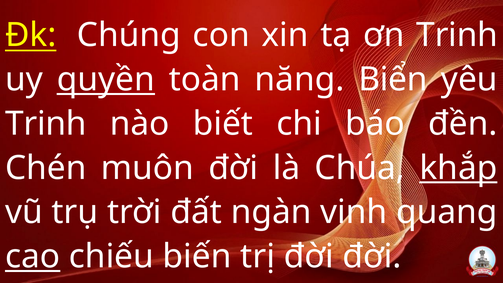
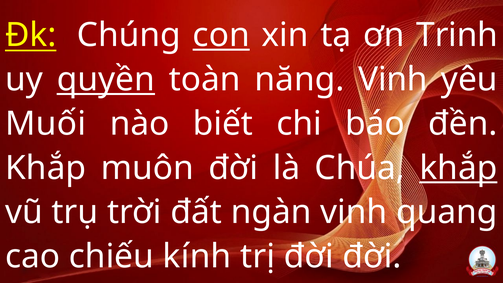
con underline: none -> present (221, 35)
năng Biển: Biển -> Vinh (393, 79)
Trinh: Trinh -> Muối (46, 124)
Chén: Chén -> Khắp (46, 168)
cao underline: present -> none (33, 256)
biến: biến -> kính (197, 256)
